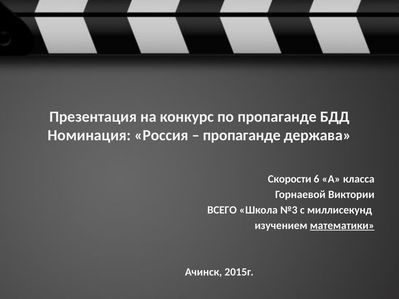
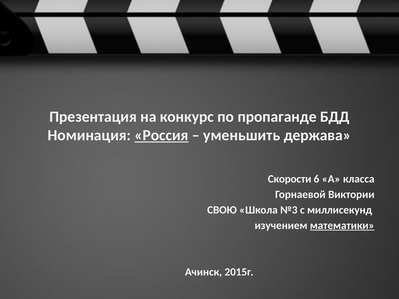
Россия underline: none -> present (161, 135)
пропаганде: пропаганде -> уменьшить (242, 135)
ВСЕГО: ВСЕГО -> СВОЮ (222, 210)
